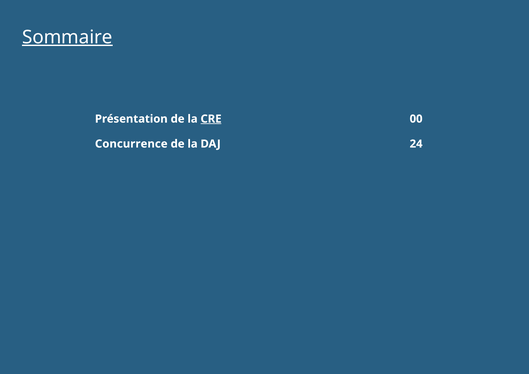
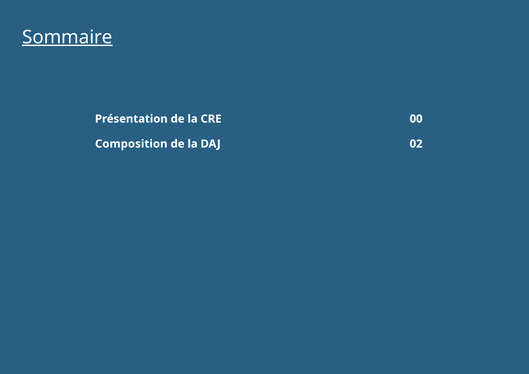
CRE underline: present -> none (211, 119)
Concurrence: Concurrence -> Composition (131, 144)
24: 24 -> 02 (416, 144)
